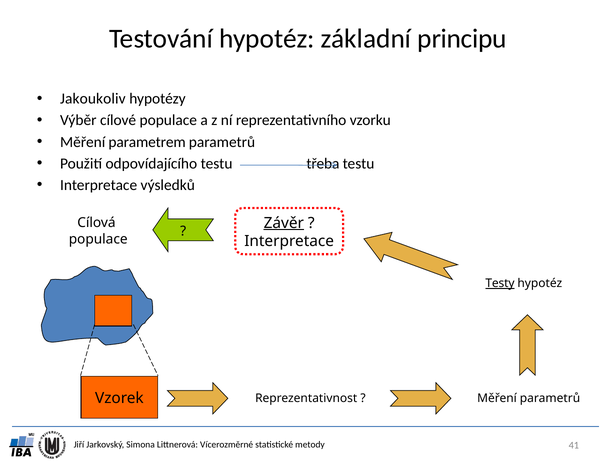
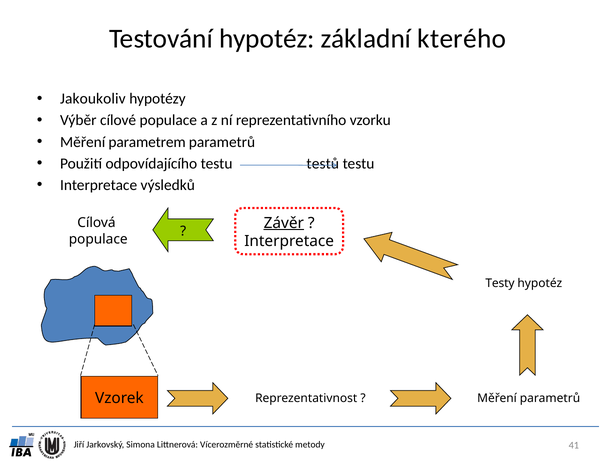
principu: principu -> kterého (462, 39)
třeba: třeba -> testů (323, 164)
Testy underline: present -> none (500, 283)
